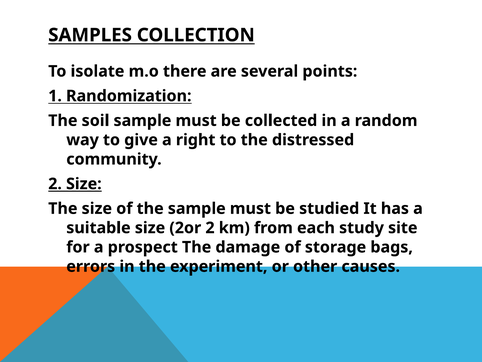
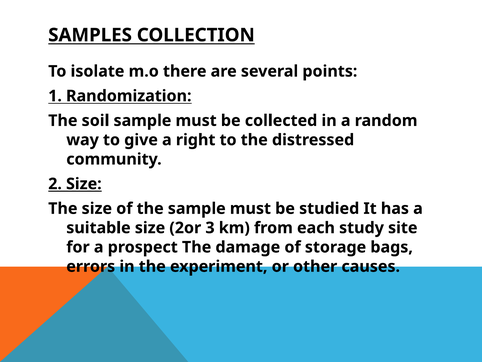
2or 2: 2 -> 3 (210, 228)
